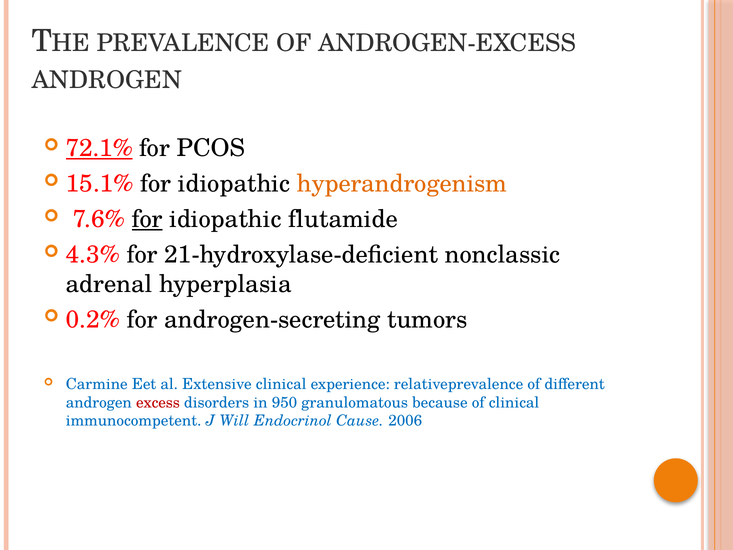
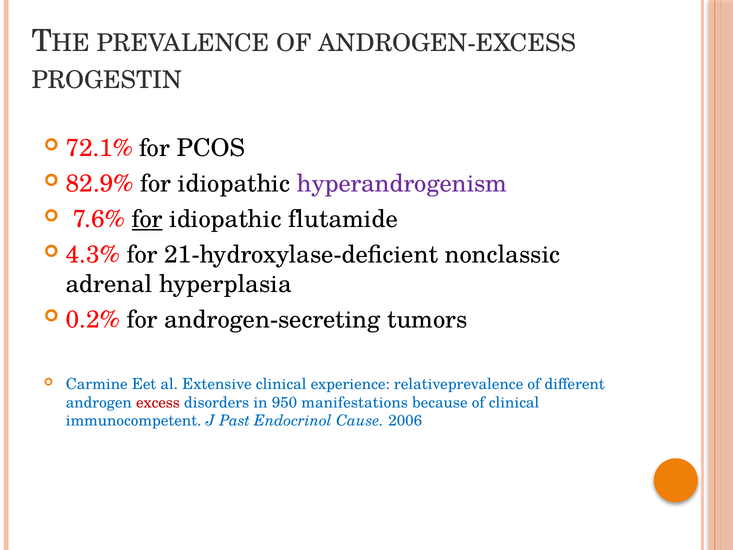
ANDROGEN: ANDROGEN -> PROGESTIN (107, 80)
72.1% underline: present -> none (99, 148)
15.1%: 15.1% -> 82.9% (100, 184)
hyperandrogenism colour: orange -> purple (402, 184)
granulomatous: granulomatous -> manifestations (355, 402)
Will: Will -> Past (235, 421)
